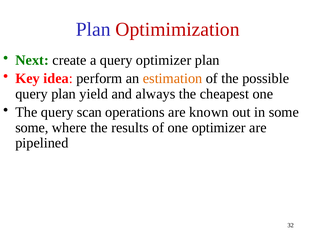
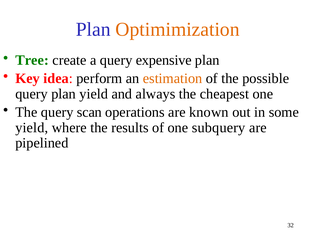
Optimimization colour: red -> orange (178, 29)
Next: Next -> Tree (32, 60)
query optimizer: optimizer -> expensive (164, 60)
some: some -> yield (32, 127)
one optimizer: optimizer -> subquery (219, 127)
